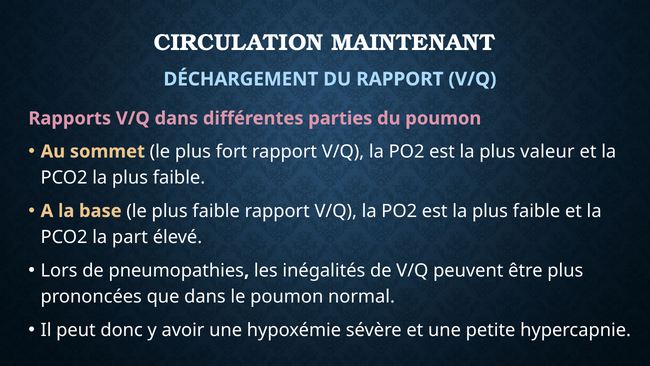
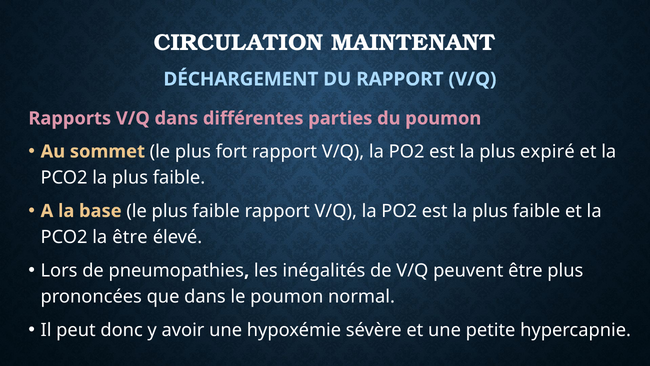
valeur: valeur -> expiré (547, 151)
la part: part -> être (130, 237)
